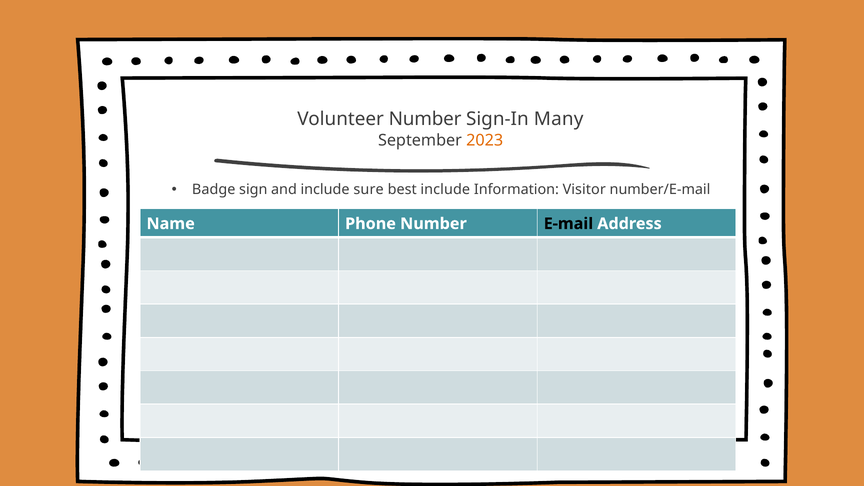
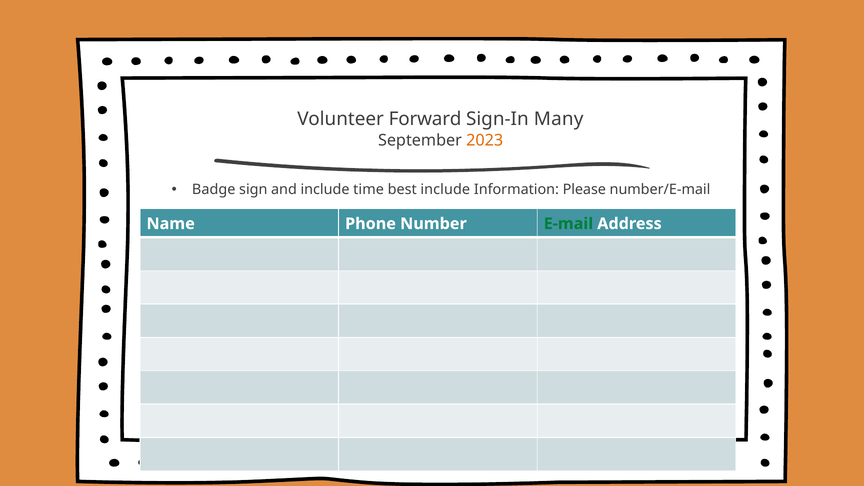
Volunteer Number: Number -> Forward (425, 119)
sure: sure -> time (369, 190)
Visitor: Visitor -> Please (584, 190)
E-mail colour: black -> green (568, 224)
